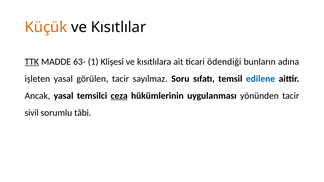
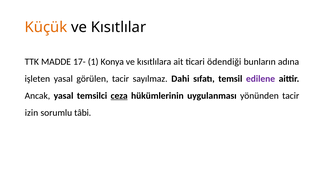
TTK underline: present -> none (32, 62)
63-: 63- -> 17- (79, 62)
Klişesi: Klişesi -> Konya (112, 62)
Soru: Soru -> Dahi (180, 79)
edilene colour: blue -> purple (261, 79)
sivil: sivil -> izin (32, 113)
